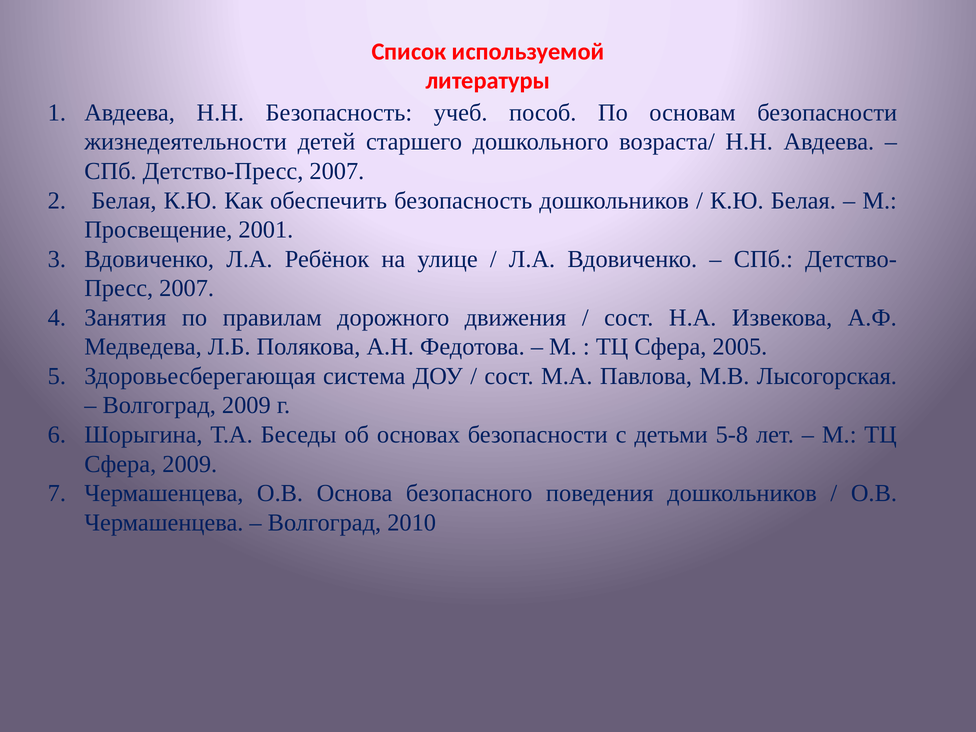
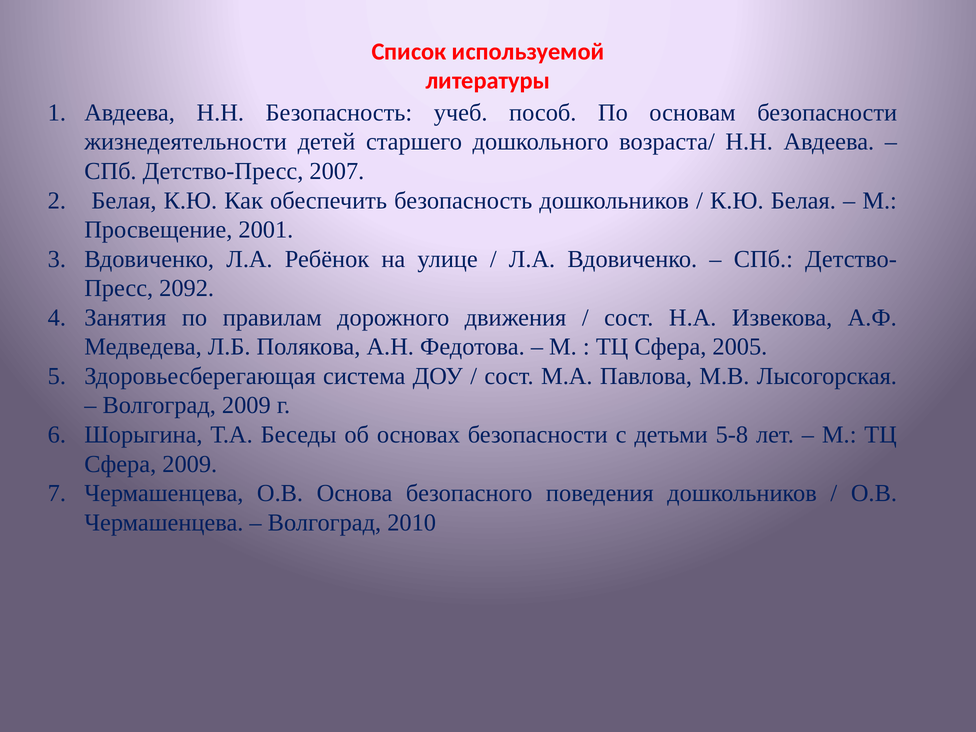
2007: 2007 -> 2092 (187, 288)
